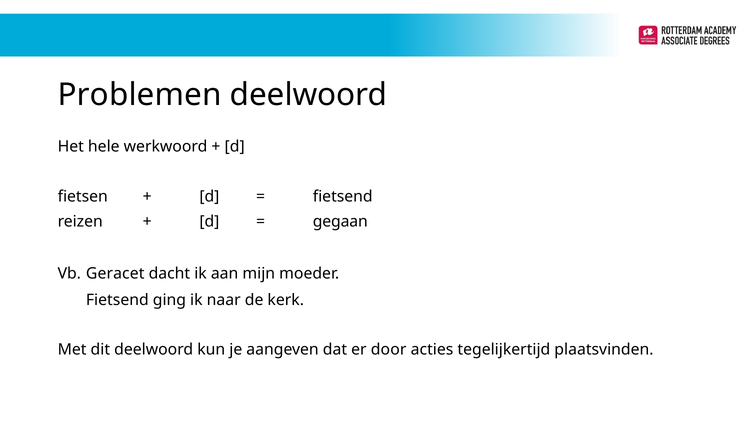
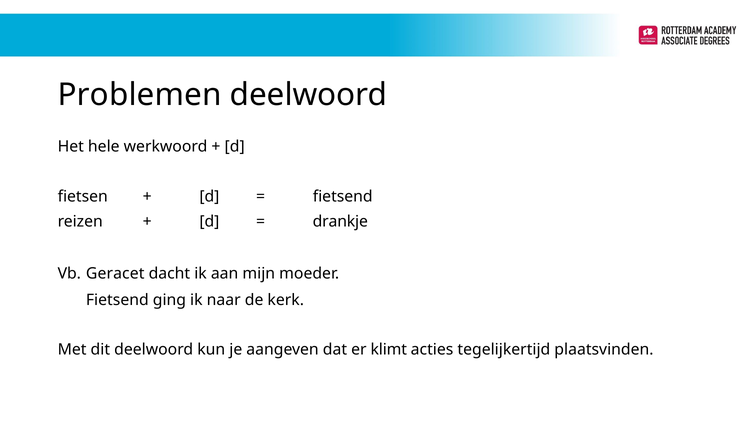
gegaan: gegaan -> drankje (340, 222)
door: door -> klimt (389, 350)
